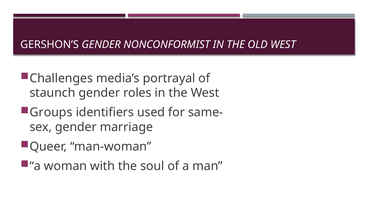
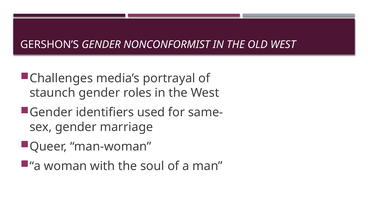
Groups: Groups -> Gender (51, 112)
